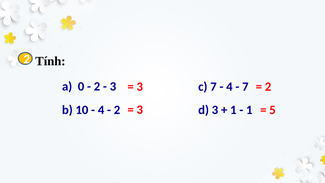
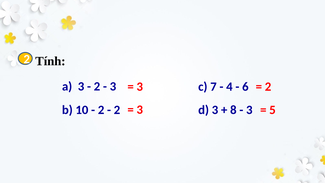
a 0: 0 -> 3 (81, 86)
7: 7 -> 6 (245, 87)
4: 4 -> 2 (101, 110)
1: 1 -> 8 (233, 110)
1: 1 -> 3 (249, 110)
